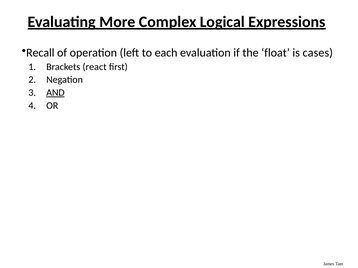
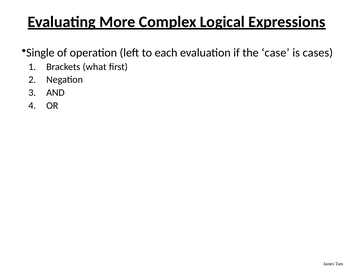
Recall: Recall -> Single (40, 53)
float: float -> case (275, 53)
react: react -> what (95, 67)
AND underline: present -> none (55, 93)
